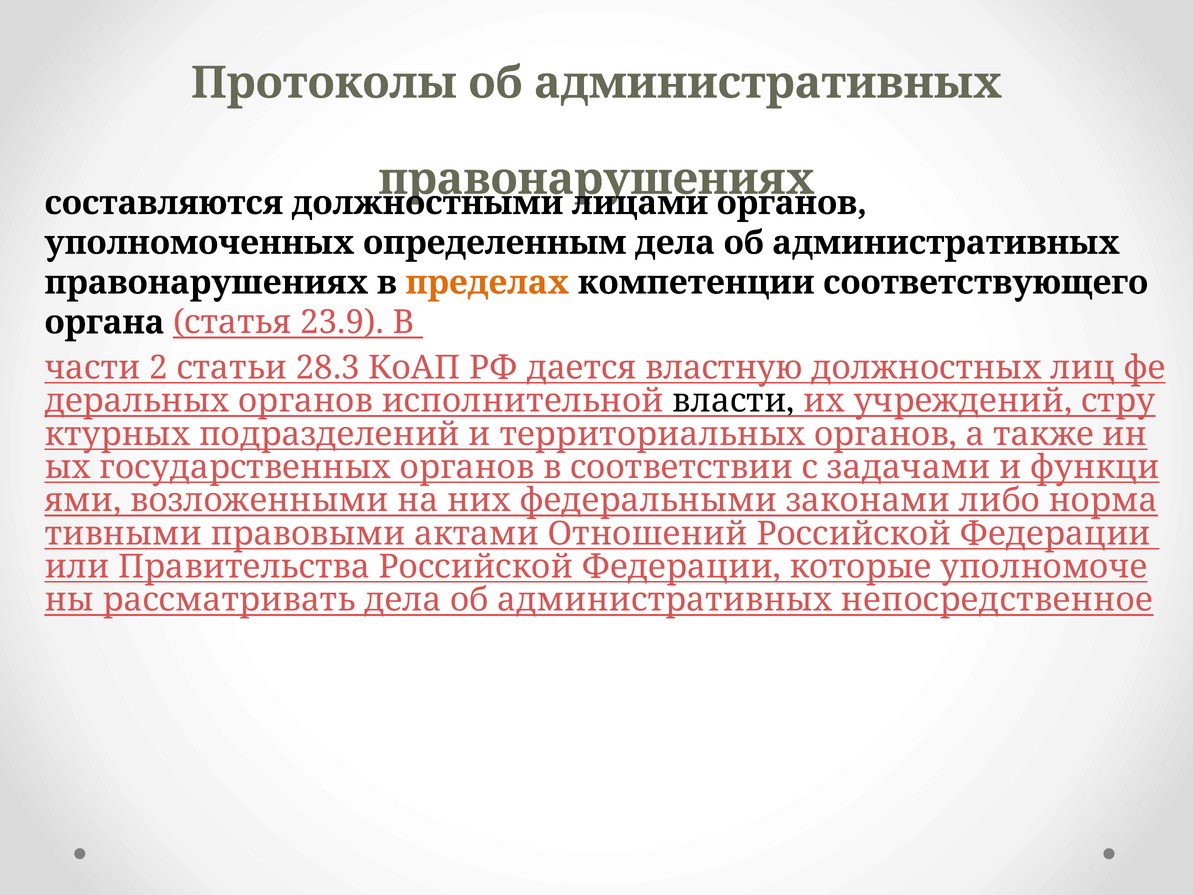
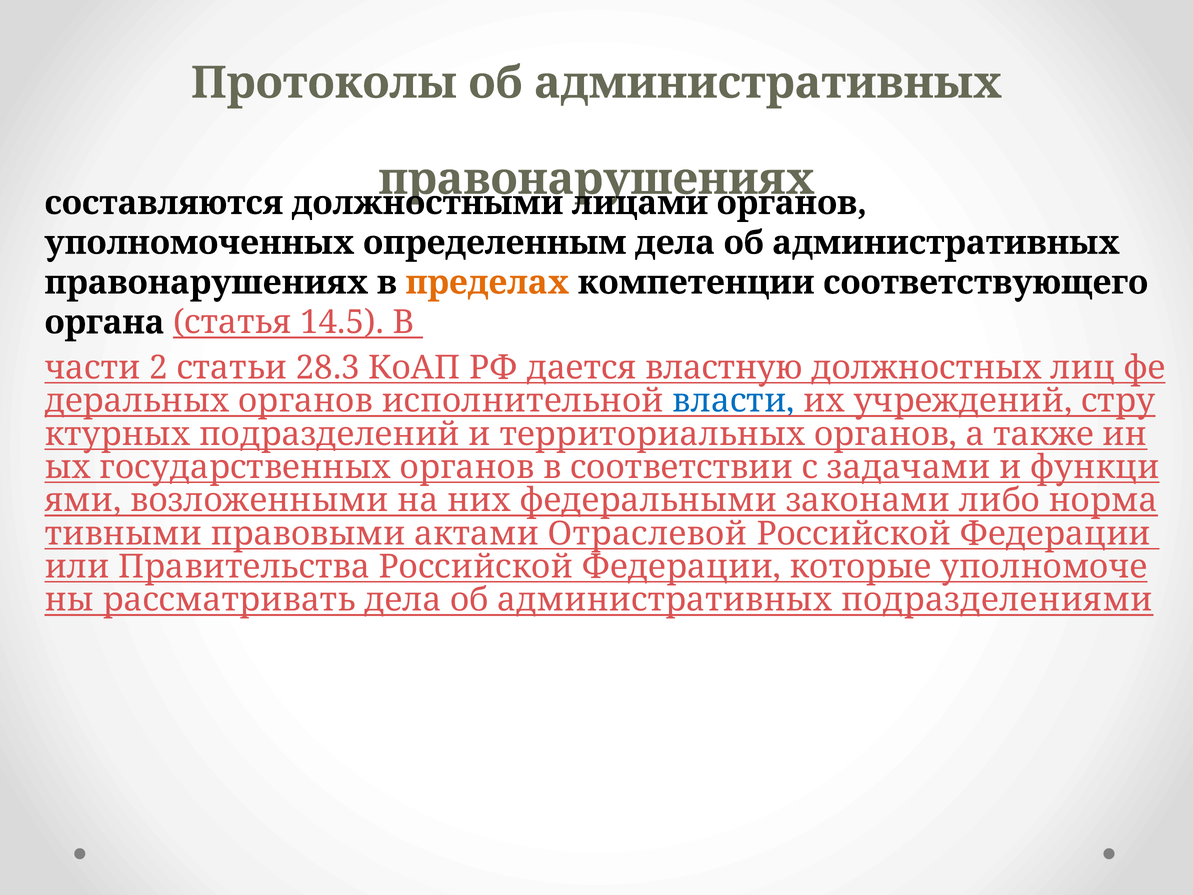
23.9: 23.9 -> 14.5 (342, 322)
власти colour: black -> blue (734, 401)
Отношений: Отношений -> Отраслевой (648, 533)
непосредственное: непосредственное -> подразделениями (997, 600)
